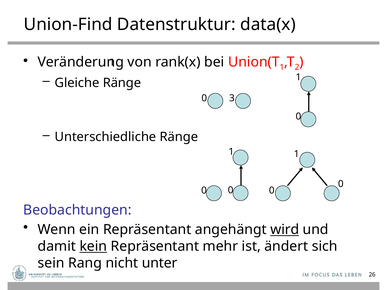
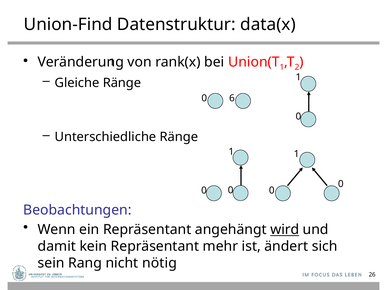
3: 3 -> 6 (232, 98)
kein underline: present -> none (93, 247)
unter: unter -> nötig (159, 263)
